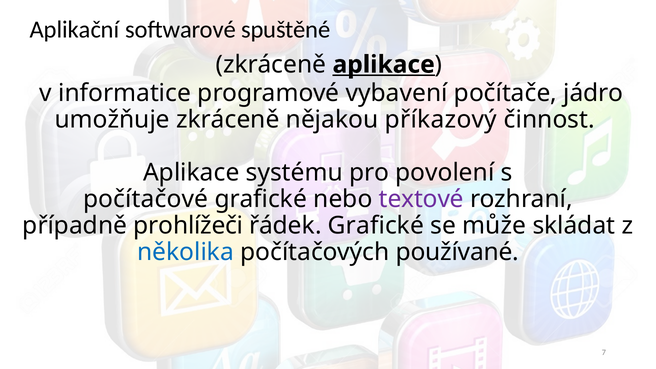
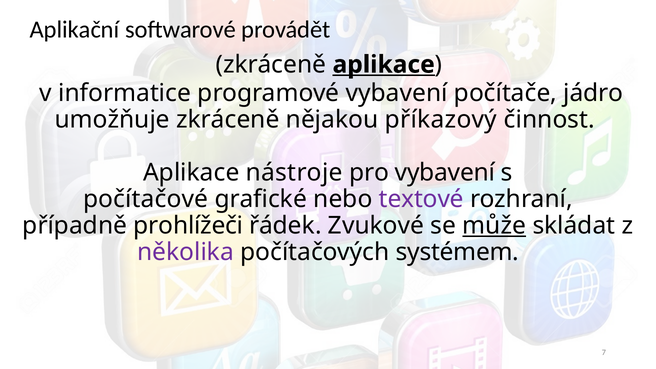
spuštěné: spuštěné -> provádět (286, 30)
systému: systému -> nástroje (294, 173)
pro povolení: povolení -> vybavení (445, 173)
řádek Grafické: Grafické -> Zvukové (376, 226)
může underline: none -> present (494, 226)
několika colour: blue -> purple (186, 252)
používané: používané -> systémem (457, 252)
